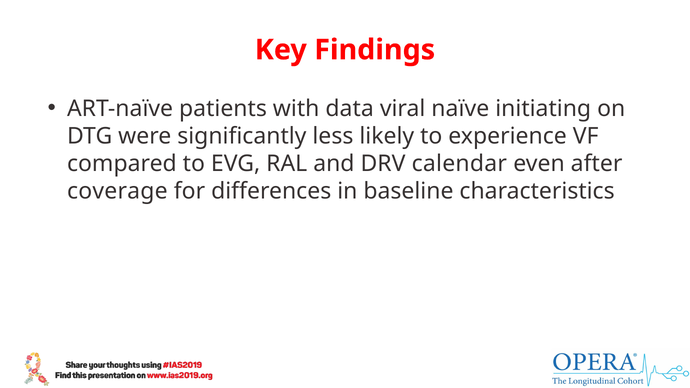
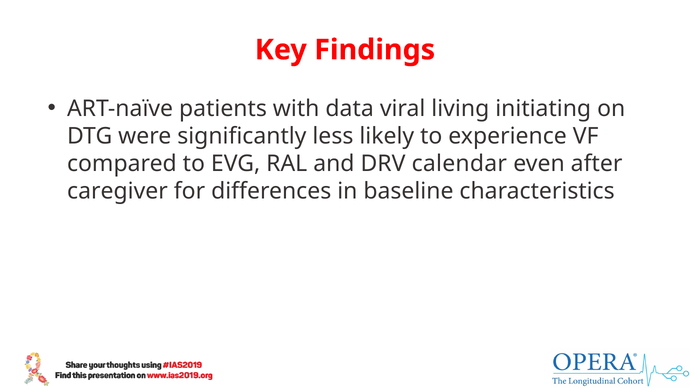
naïve: naïve -> living (460, 109)
coverage: coverage -> caregiver (117, 191)
